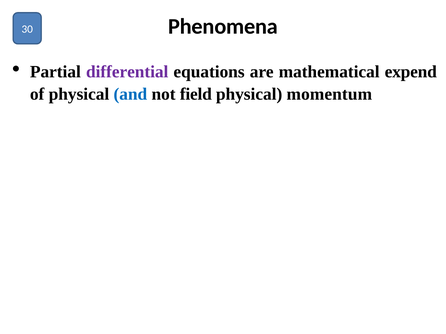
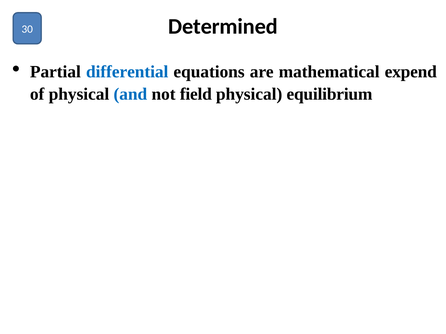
Phenomena: Phenomena -> Determined (223, 27)
differential colour: purple -> blue (127, 72)
momentum: momentum -> equilibrium (329, 94)
